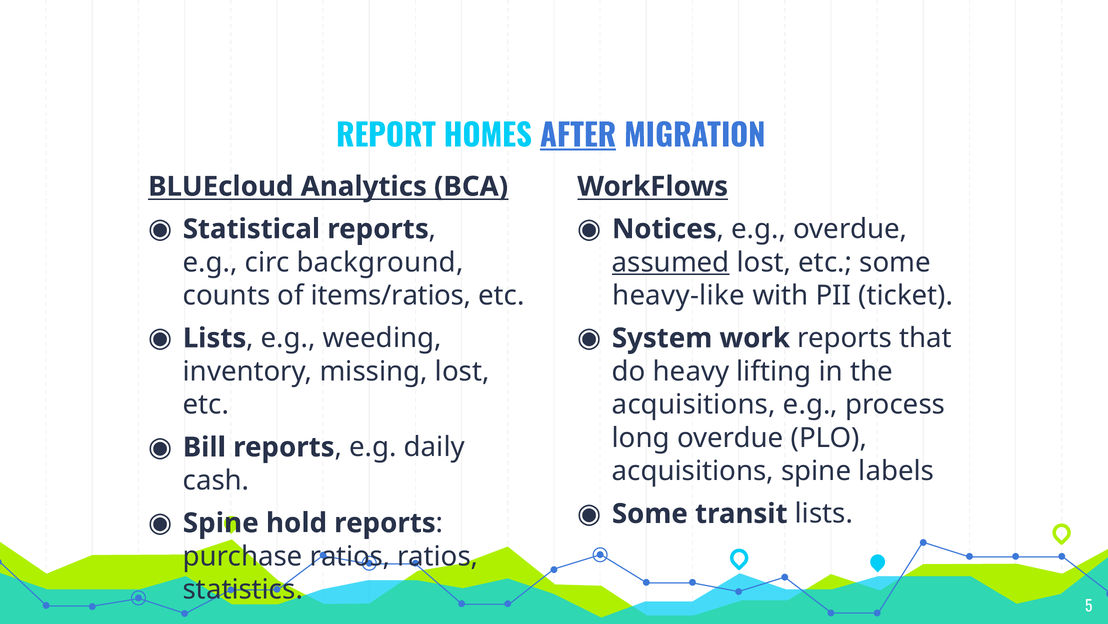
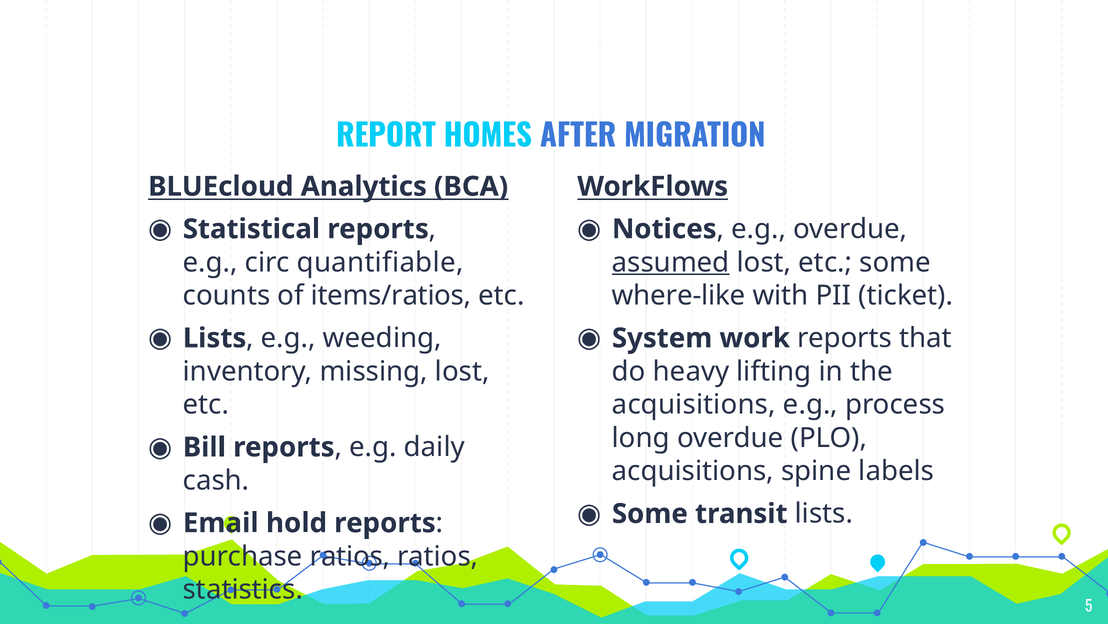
AFTER underline: present -> none (578, 136)
background: background -> quantifiable (380, 262)
heavy-like: heavy-like -> where-like (679, 295)
Spine: Spine -> Email (221, 522)
